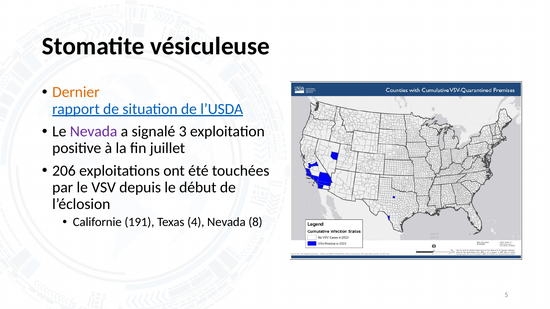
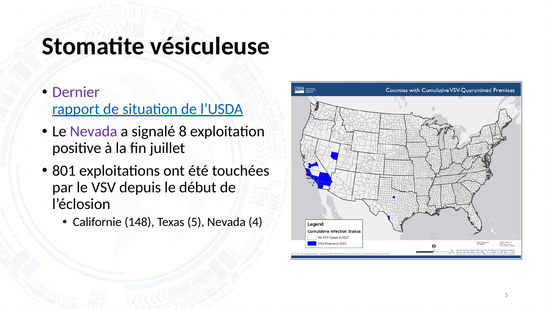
Dernier colour: orange -> purple (76, 92)
3: 3 -> 8 (183, 132)
206: 206 -> 801 (64, 171)
191: 191 -> 148 (139, 222)
Texas 4: 4 -> 5 (196, 222)
8: 8 -> 4 (255, 222)
